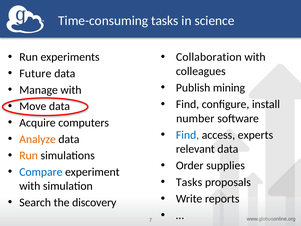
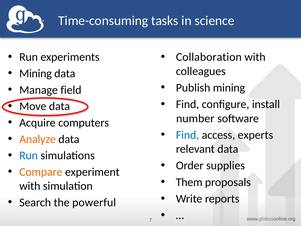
Future: Future -> Mining (36, 73)
Manage with: with -> field (71, 90)
Run colour: orange -> blue (29, 155)
Compare colour: blue -> orange (41, 172)
Tasks: Tasks -> Them (189, 182)
discovery: discovery -> powerful (94, 202)
